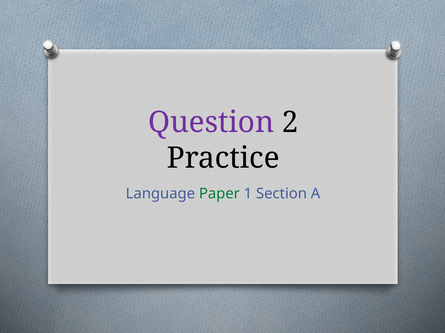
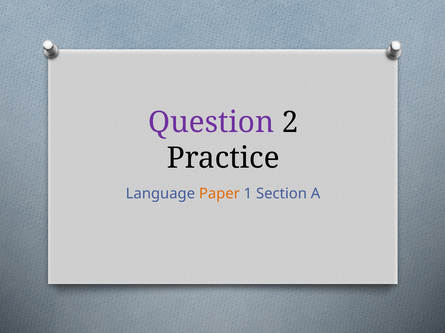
Paper colour: green -> orange (219, 194)
